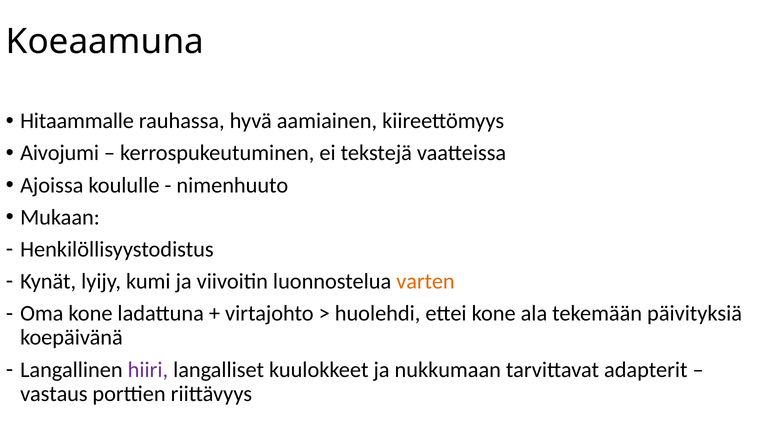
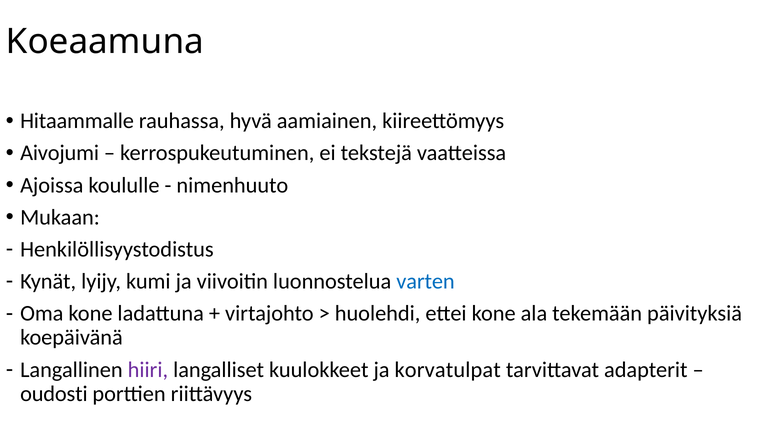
varten colour: orange -> blue (426, 282)
nukkumaan: nukkumaan -> korvatulpat (448, 370)
vastaus: vastaus -> oudosti (54, 394)
